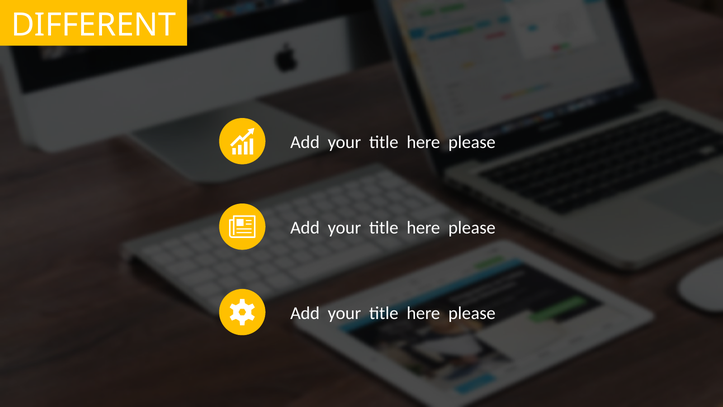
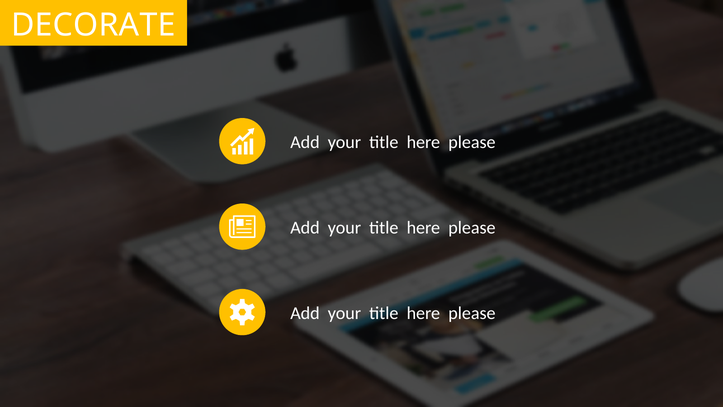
DIFFERENT: DIFFERENT -> DECORATE (93, 25)
